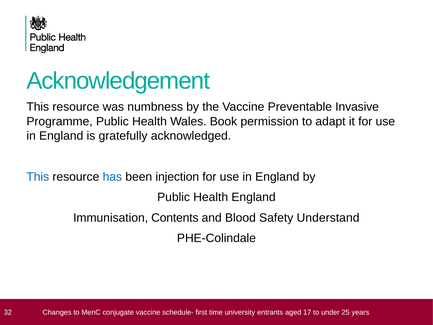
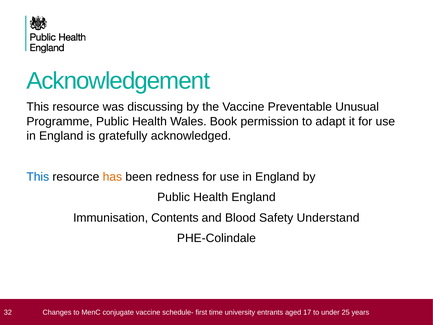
numbness: numbness -> discussing (155, 107)
Invasive: Invasive -> Unusual (357, 107)
has colour: blue -> orange (112, 177)
injection: injection -> redness (177, 177)
